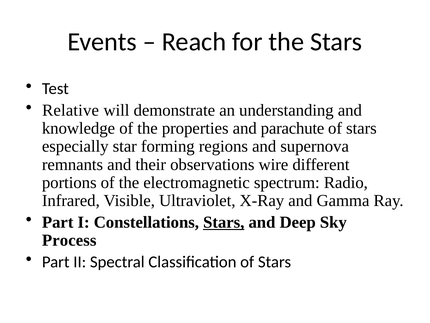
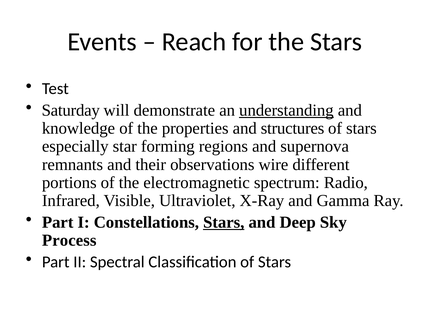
Relative: Relative -> Saturday (71, 110)
understanding underline: none -> present (286, 110)
parachute: parachute -> structures (293, 128)
